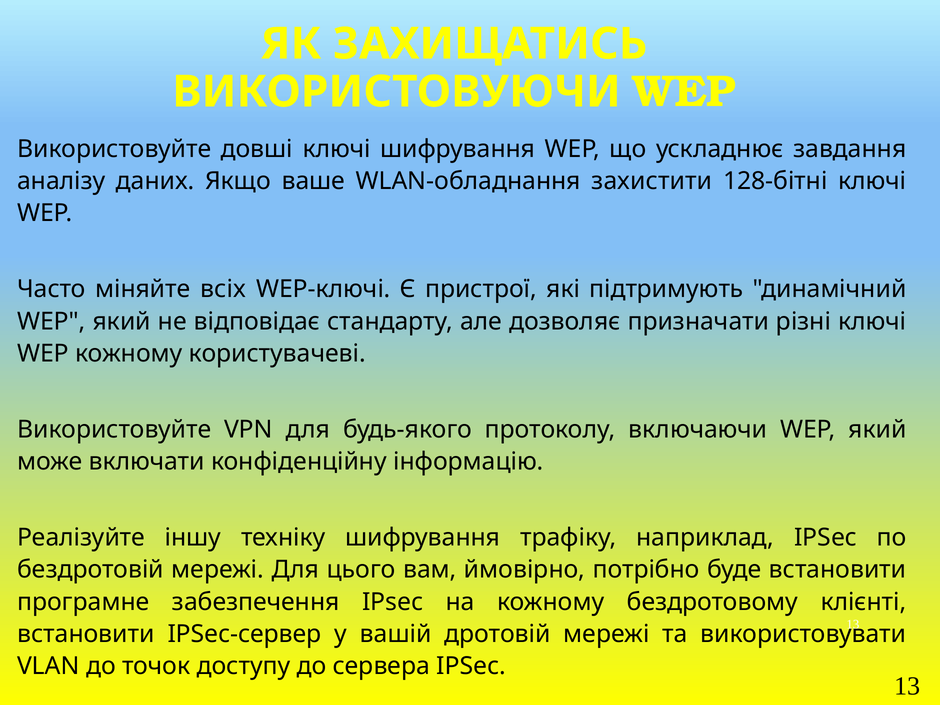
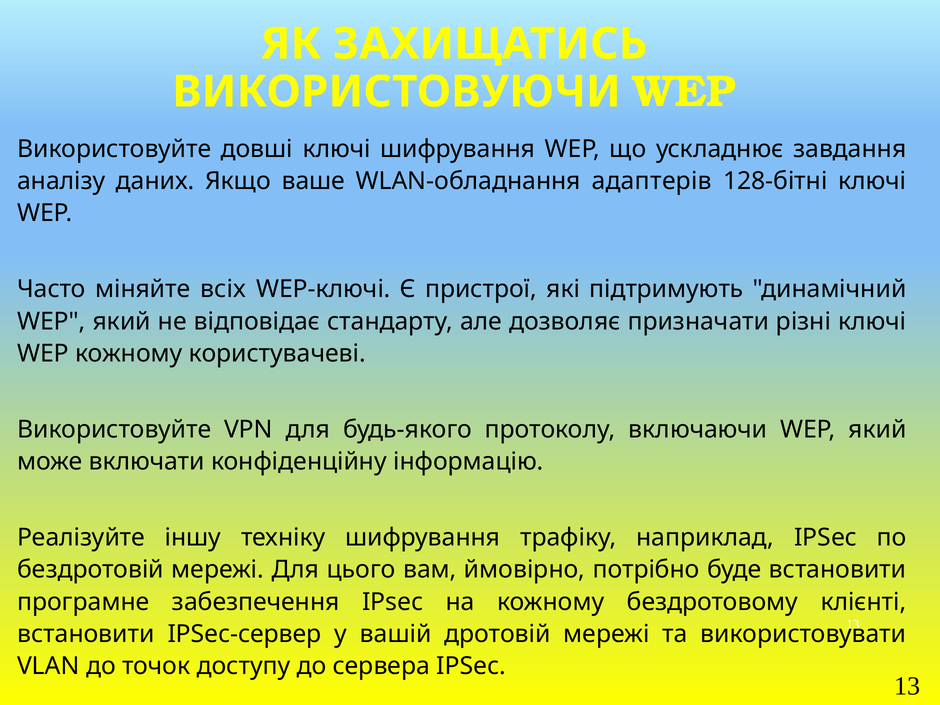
захистити: захистити -> адаптерів (652, 181)
